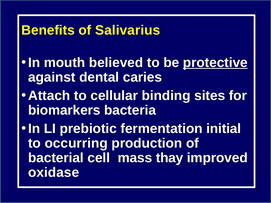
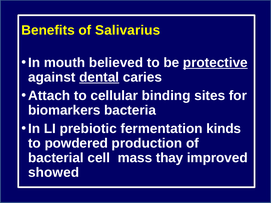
dental underline: none -> present (99, 77)
initial: initial -> kinds (224, 129)
occurring: occurring -> powdered (76, 143)
oxidase: oxidase -> showed (54, 173)
